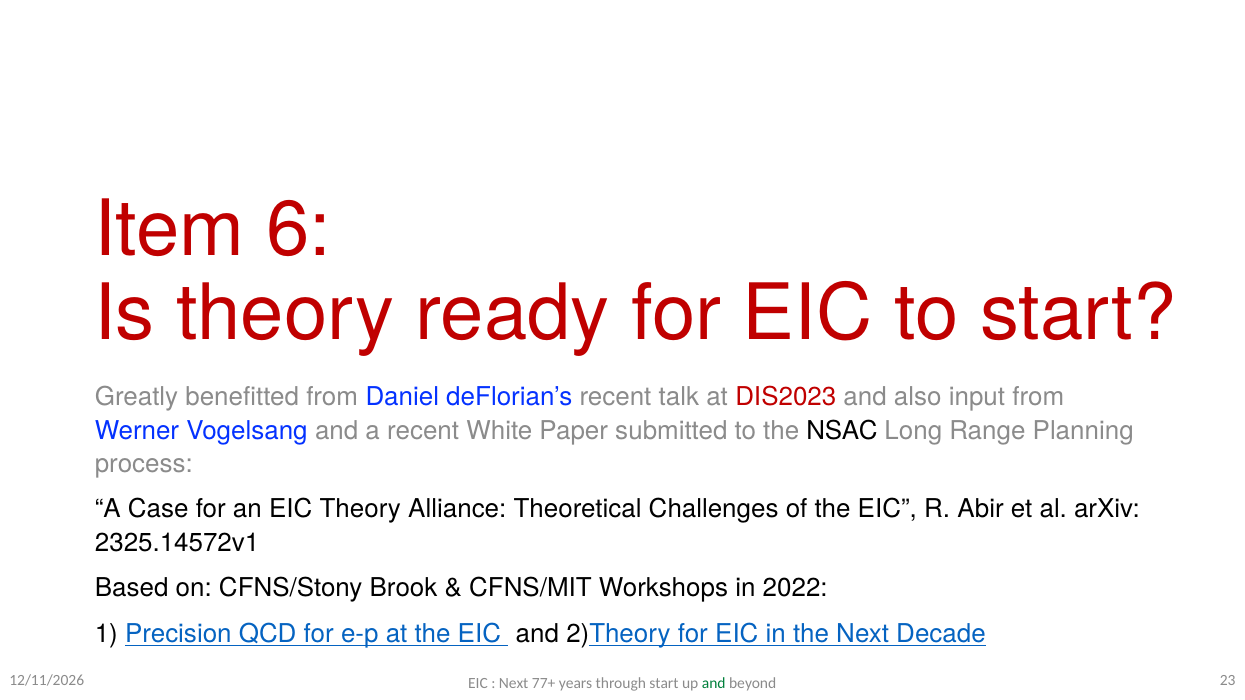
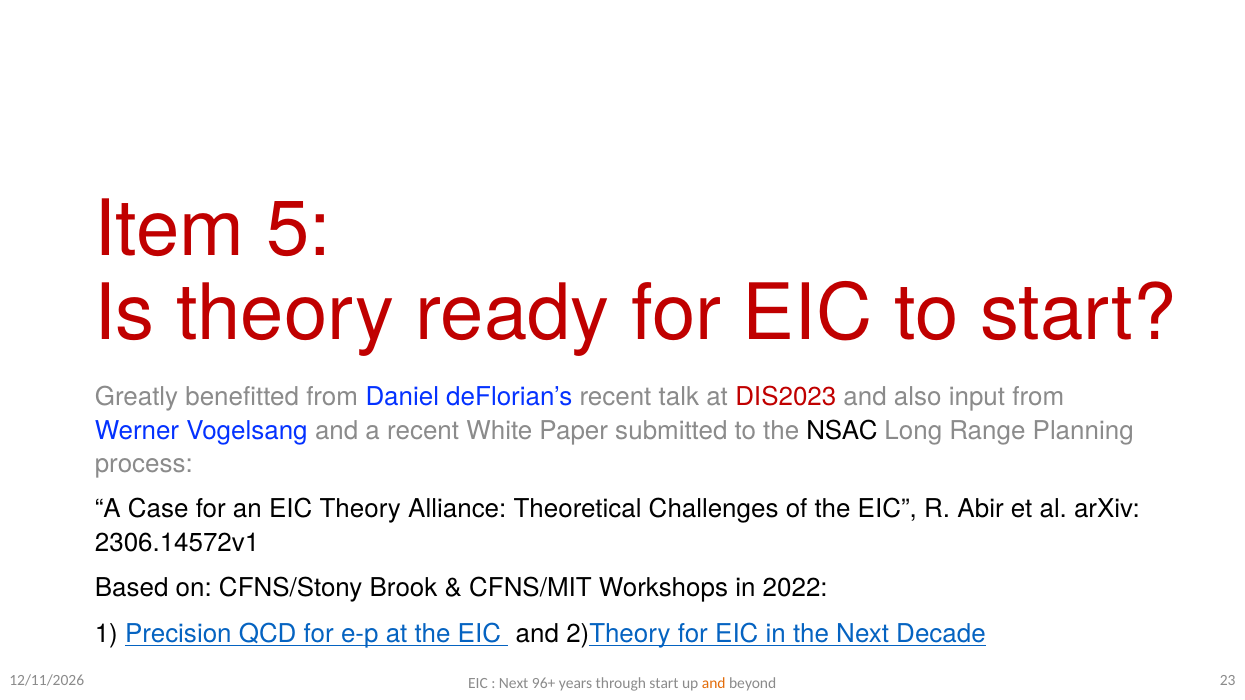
6: 6 -> 5 (299, 230)
2325.14572v1: 2325.14572v1 -> 2306.14572v1 (177, 543)
77+: 77+ -> 96+ (544, 683)
and colour: green -> orange (714, 683)
